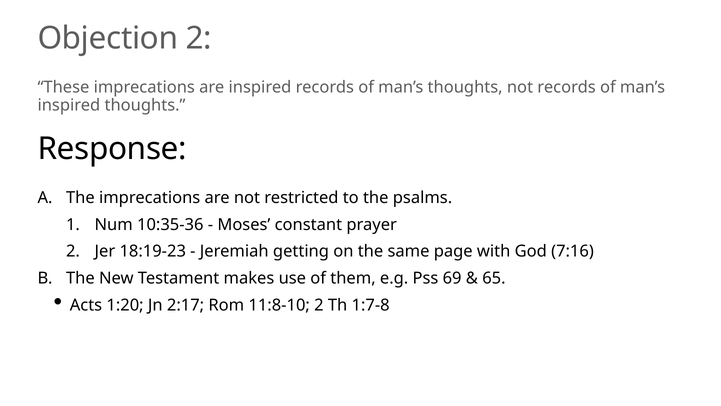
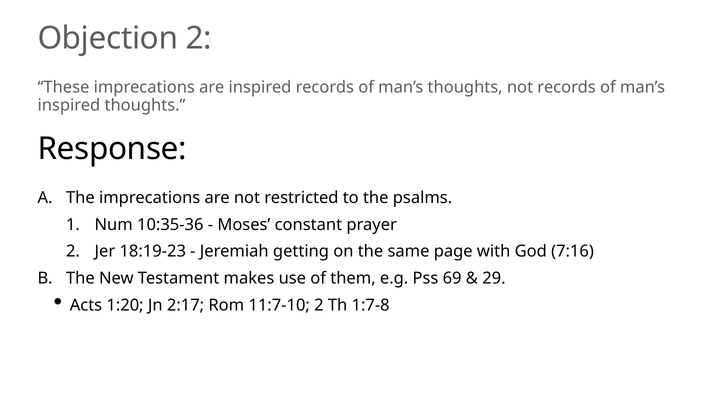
65: 65 -> 29 (494, 278)
11:8-10: 11:8-10 -> 11:7-10 (279, 305)
